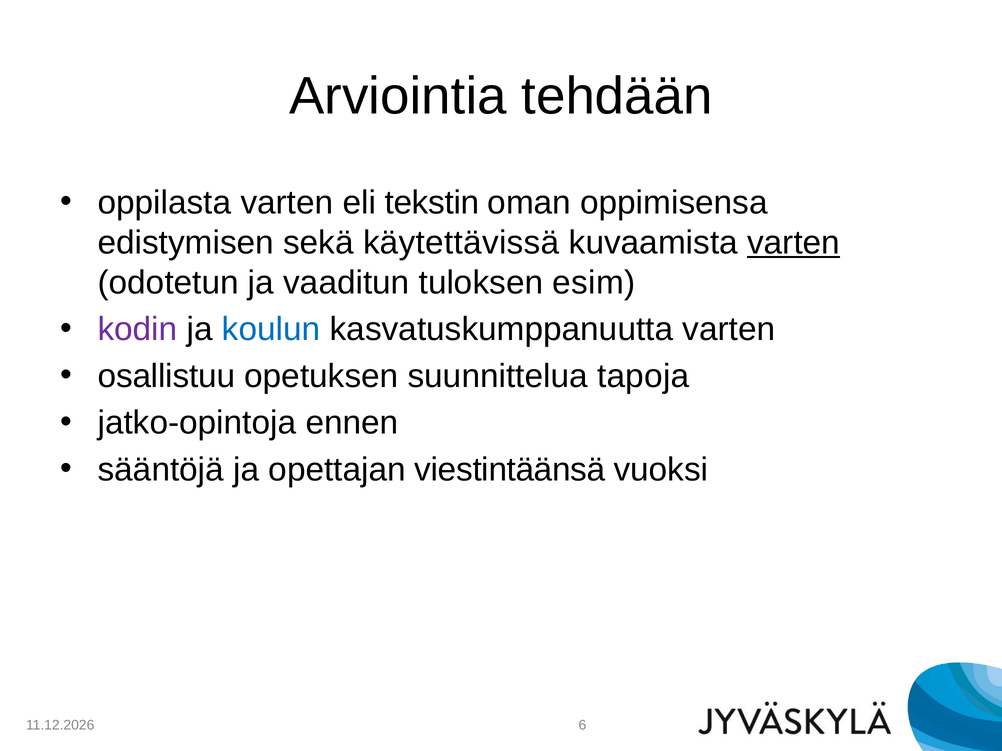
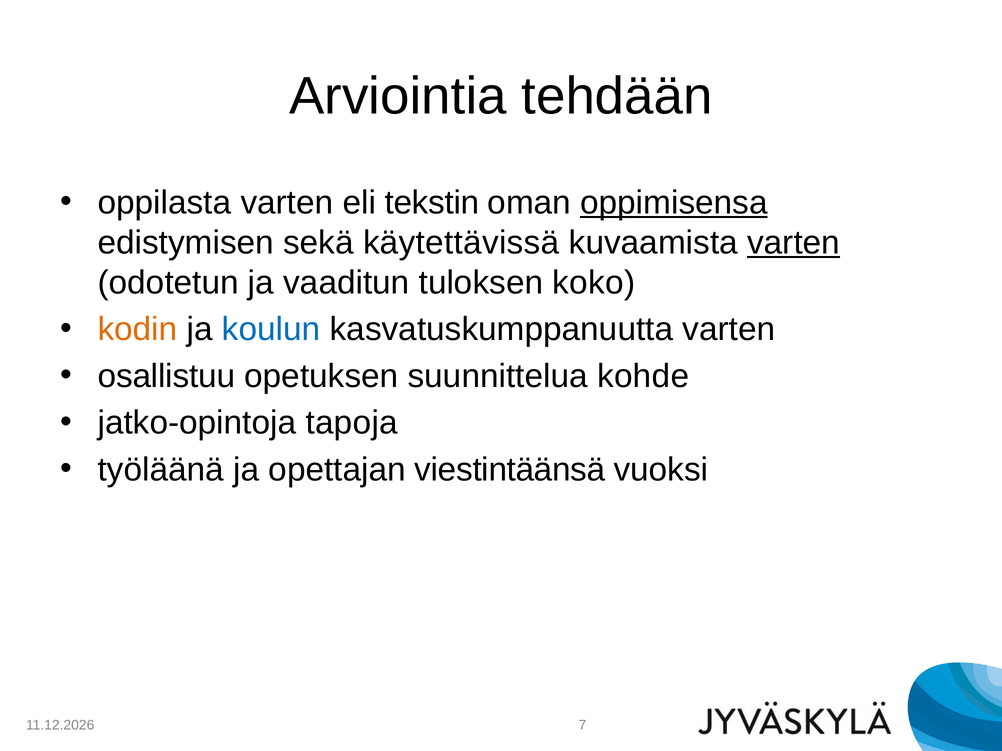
oppimisensa underline: none -> present (674, 203)
esim: esim -> koko (594, 283)
kodin colour: purple -> orange (138, 330)
tapoja: tapoja -> kohde (643, 376)
ennen: ennen -> tapoja (352, 423)
sääntöjä: sääntöjä -> työläänä (161, 470)
6: 6 -> 7 (582, 725)
